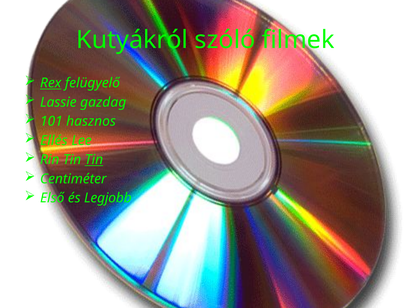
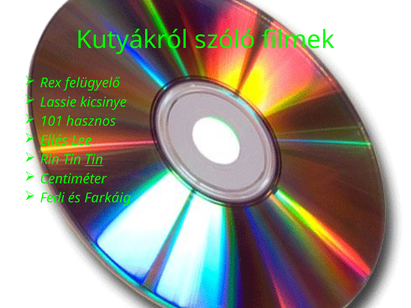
Rex underline: present -> none (51, 83)
gazdag: gazdag -> kicsinye (103, 102)
Első: Első -> Fedi (52, 198)
Legjobb: Legjobb -> Farkáig (108, 198)
